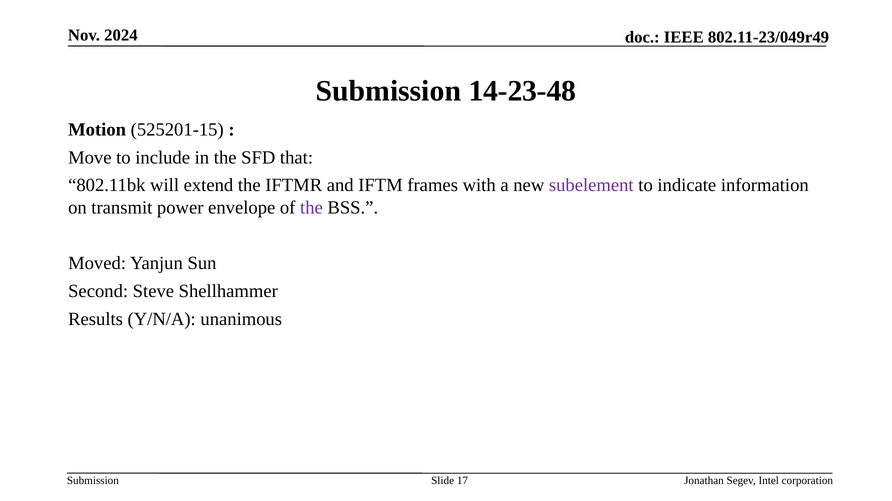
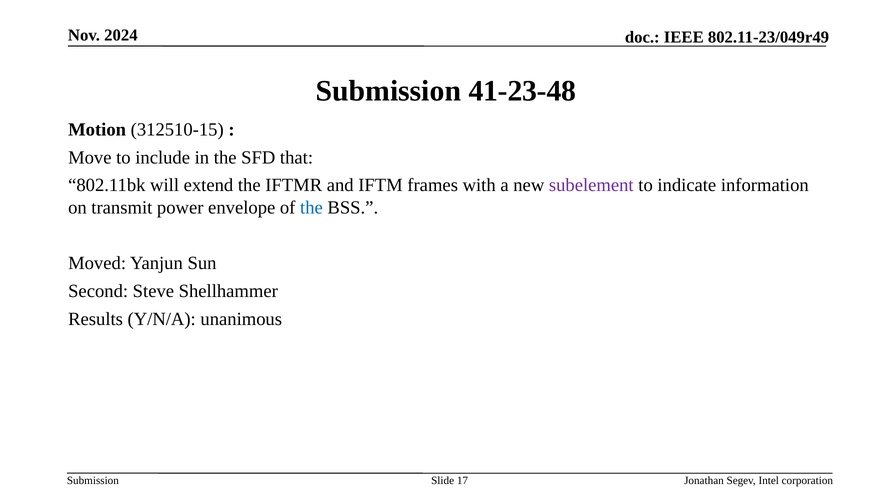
14-23-48: 14-23-48 -> 41-23-48 (522, 91)
525201-15: 525201-15 -> 312510-15 (177, 130)
the colour: purple -> blue (311, 208)
